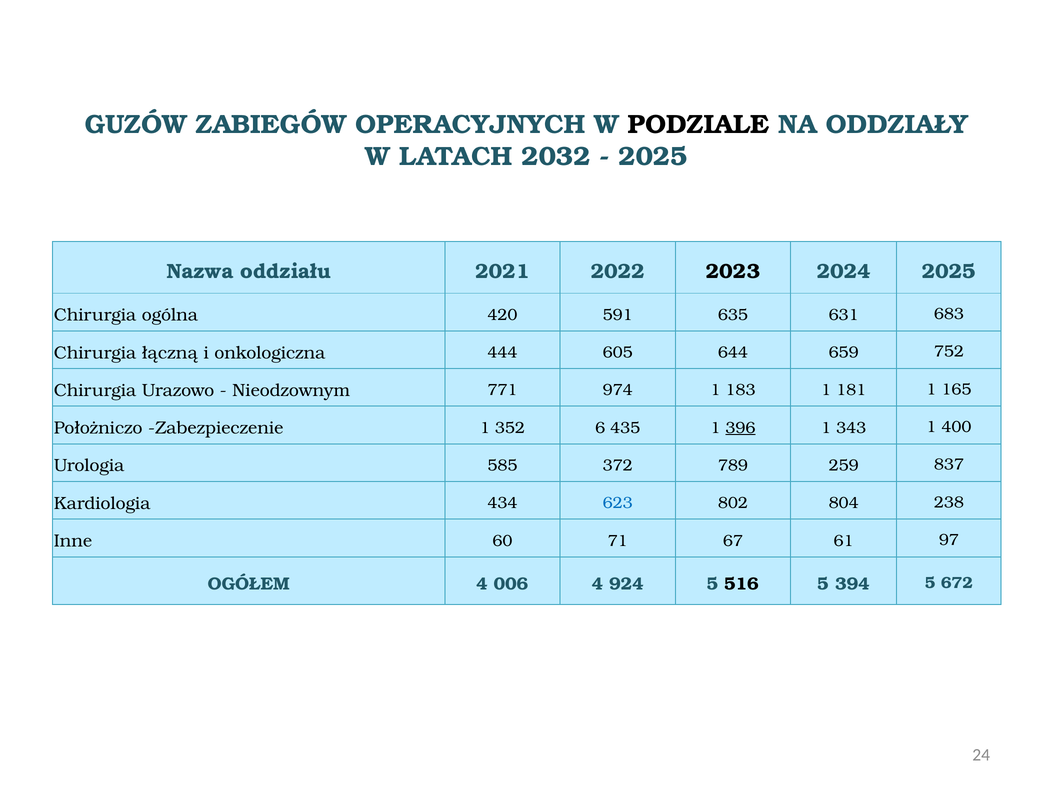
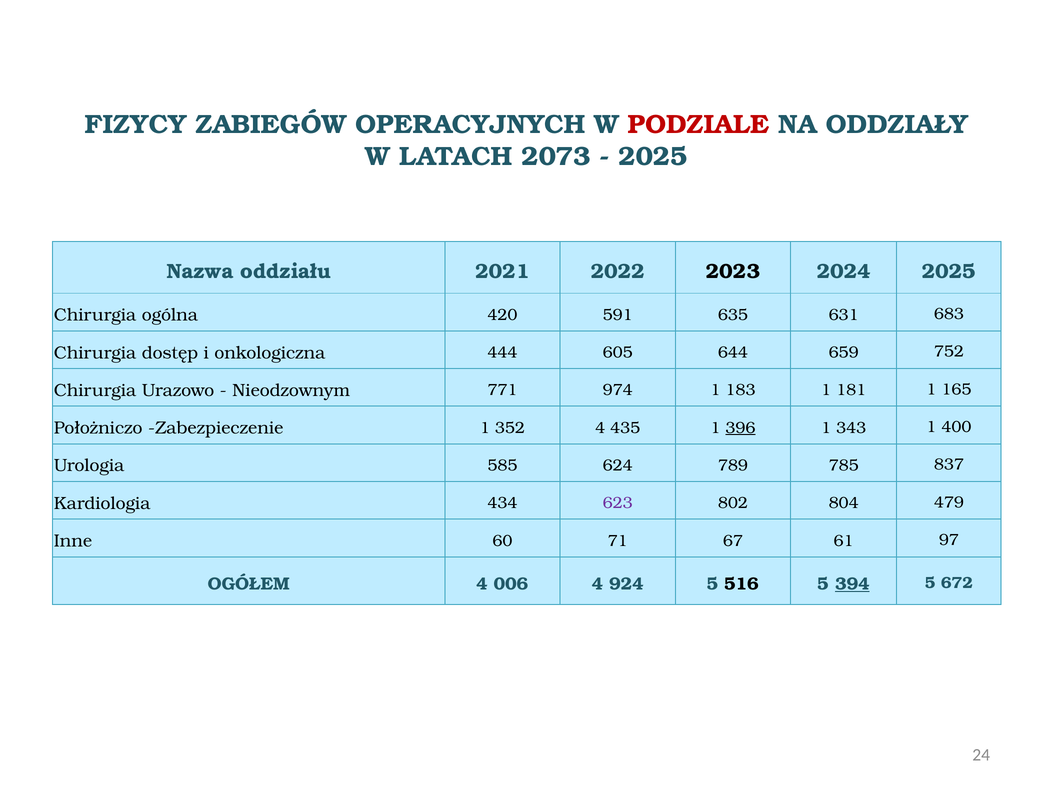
GUZÓW: GUZÓW -> FIZYCY (136, 125)
PODZIALE colour: black -> red (699, 125)
2032: 2032 -> 2073 (556, 156)
łączną: łączną -> dostęp (170, 352)
352 6: 6 -> 4 (600, 427)
372: 372 -> 624 (618, 465)
259: 259 -> 785 (844, 465)
623 colour: blue -> purple (618, 503)
238: 238 -> 479 (949, 502)
394 underline: none -> present (852, 584)
